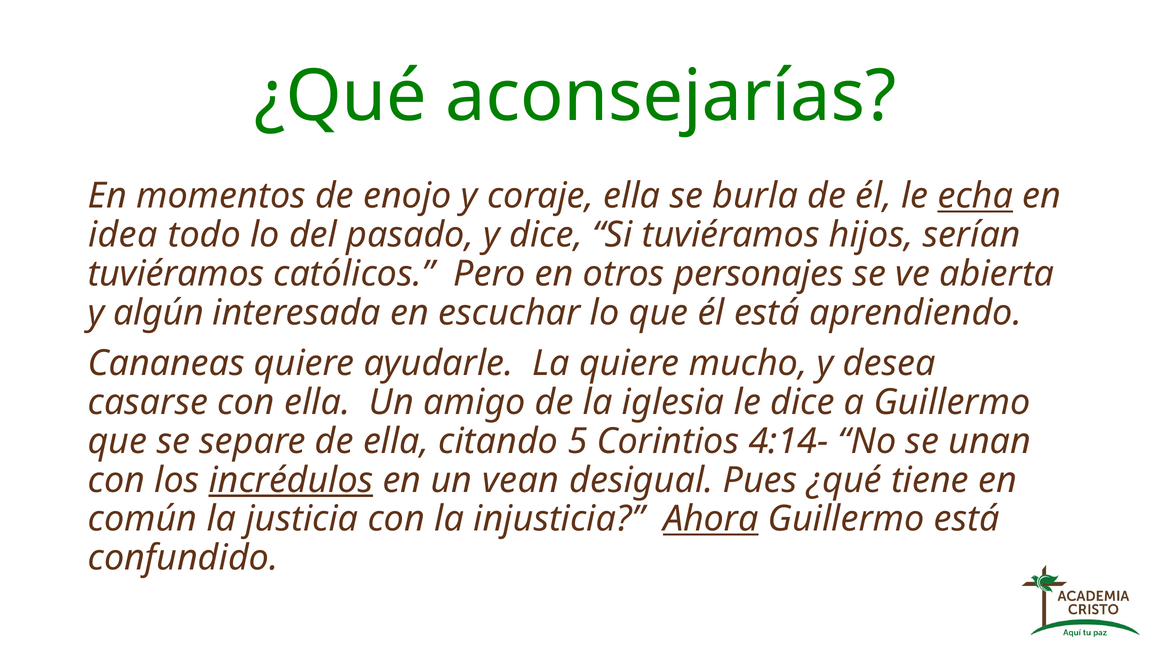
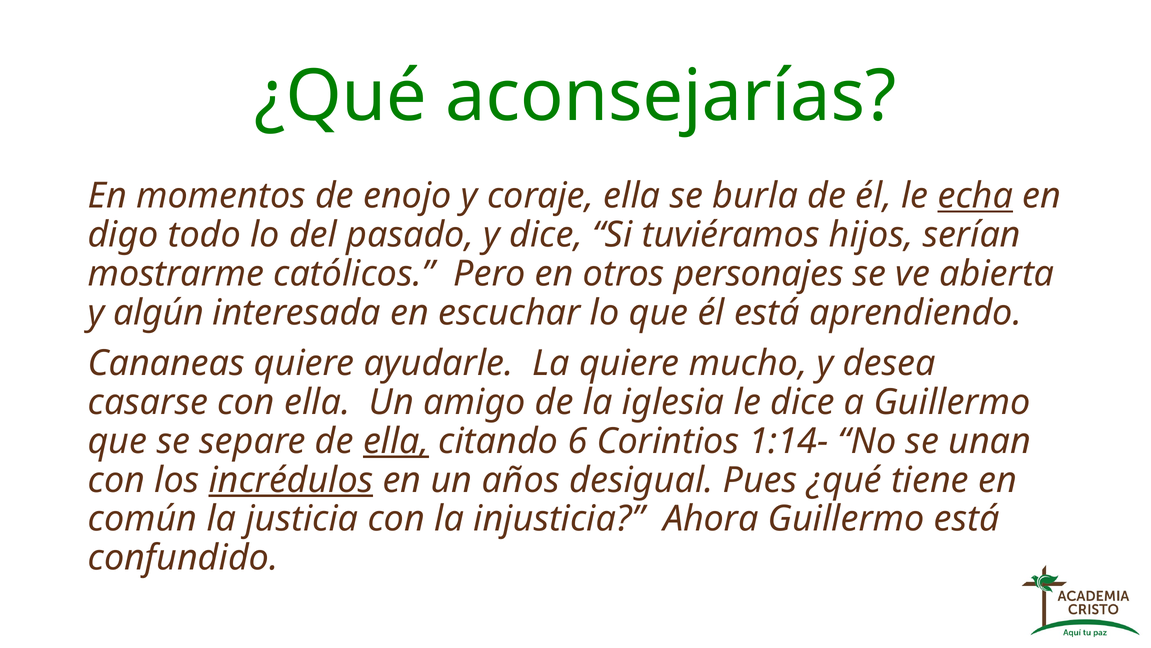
idea: idea -> digo (123, 235)
tuviéramos: tuviéramos -> mostrarme (176, 274)
ella underline: none -> present (396, 441)
5: 5 -> 6 (577, 441)
4:14-: 4:14- -> 1:14- (788, 441)
vean: vean -> años (521, 480)
Ahora underline: present -> none (711, 519)
